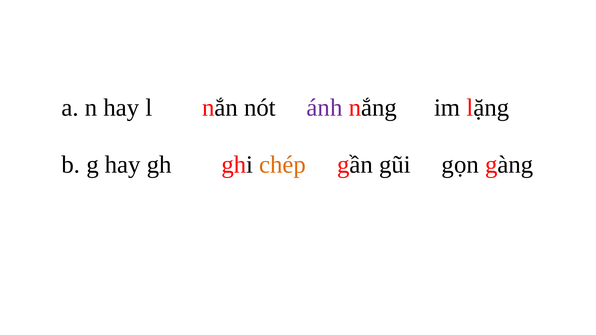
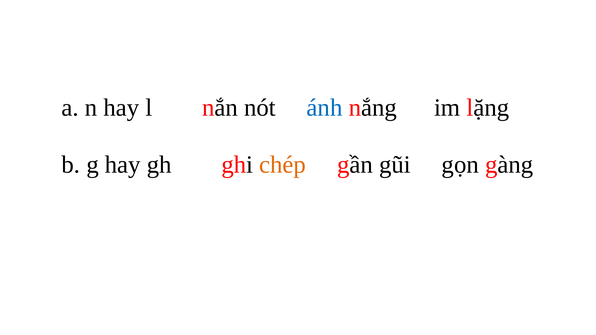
ánh colour: purple -> blue (325, 108)
